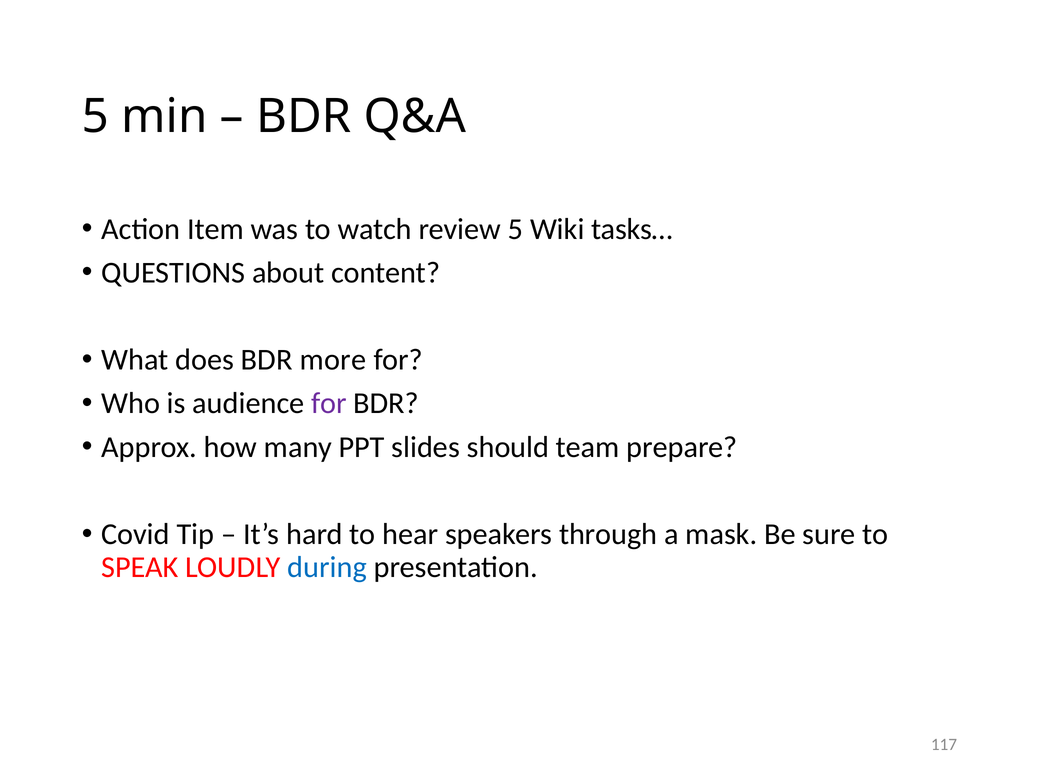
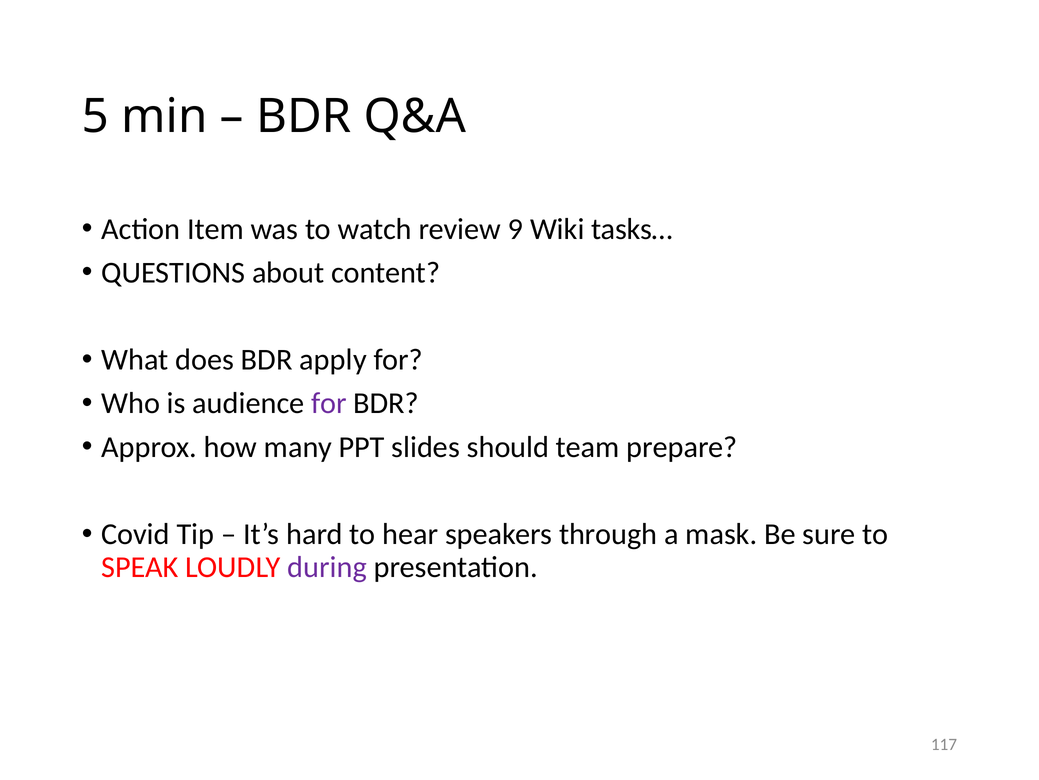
review 5: 5 -> 9 (515, 229)
more: more -> apply (333, 359)
during colour: blue -> purple (327, 566)
